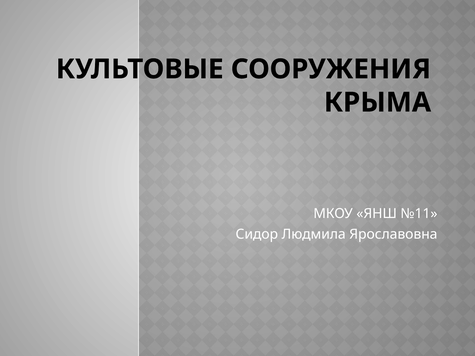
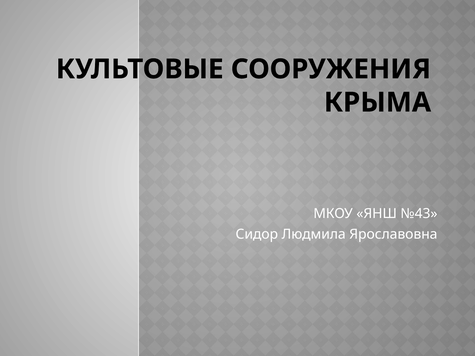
№11: №11 -> №43 (419, 214)
